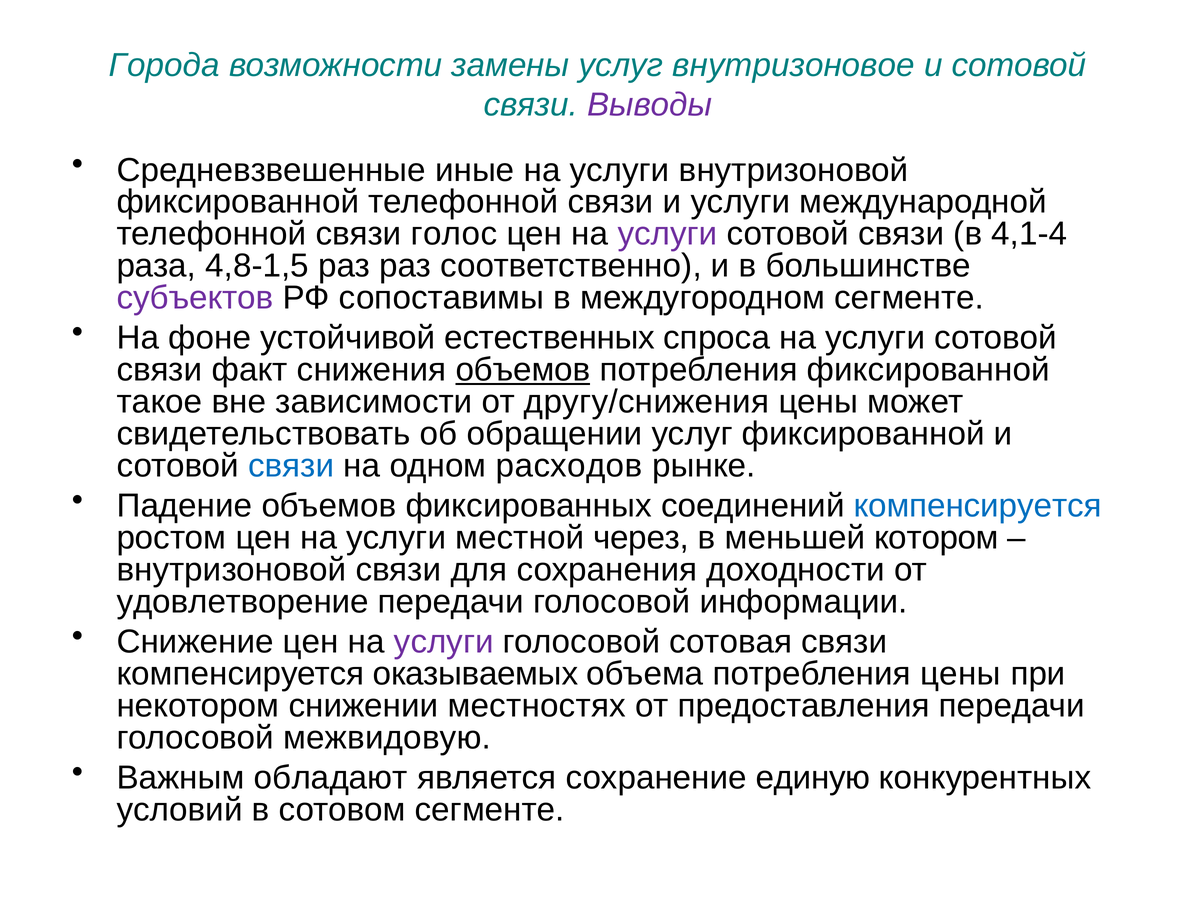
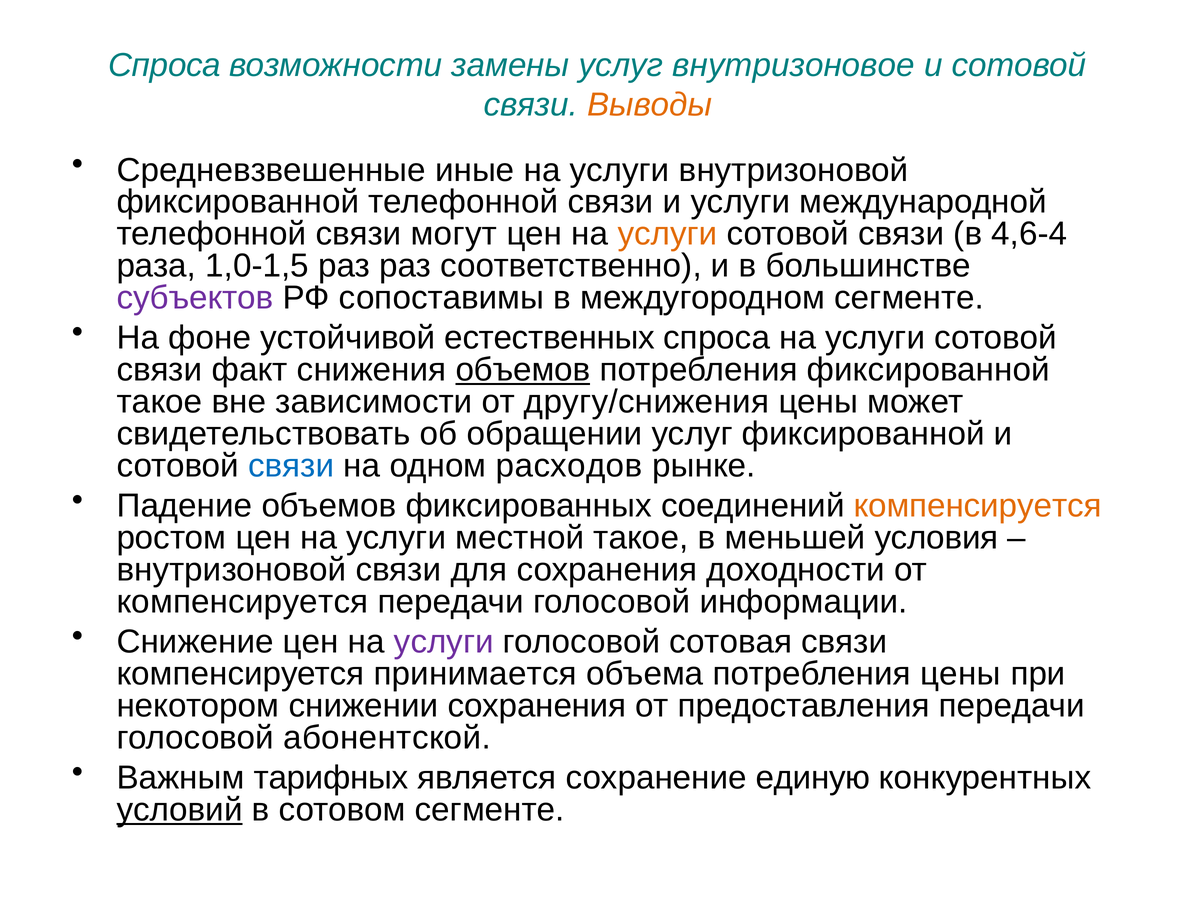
Города: Города -> Спроса (165, 65)
Выводы colour: purple -> orange (650, 105)
голос: голос -> могут (454, 234)
услуги colour: purple -> orange (668, 234)
4,1-4: 4,1-4 -> 4,6-4 (1029, 234)
4,8-1,5: 4,8-1,5 -> 1,0-1,5 (257, 266)
компенсируется colour: blue -> orange (978, 506)
местной через: через -> такое (641, 538)
котором: котором -> условия (937, 538)
удовлетворение: удовлетворение -> компенсируется (242, 602)
оказываемых: оказываемых -> принимается (475, 674)
снижении местностях: местностях -> сохранения (537, 706)
межвидовую: межвидовую -> абонентской (387, 738)
обладают: обладают -> тарифных (331, 778)
условий underline: none -> present (180, 810)
